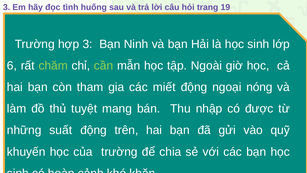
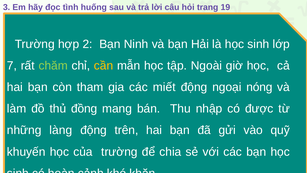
hợp 3: 3 -> 2 (87, 44)
6: 6 -> 7 (12, 66)
cần colour: light green -> yellow (104, 66)
tuyệt: tuyệt -> đồng (84, 109)
suất: suất -> làng (61, 130)
